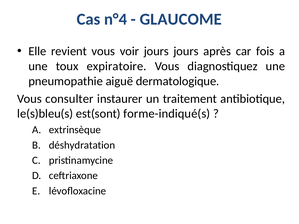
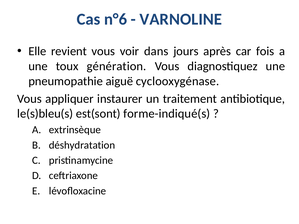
n°4: n°4 -> n°6 (116, 19)
GLAUCOME: GLAUCOME -> VARNOLINE (181, 19)
voir jours: jours -> dans (156, 51)
expiratoire: expiratoire -> génération (117, 66)
dermatologique: dermatologique -> cyclooxygénase (177, 81)
consulter: consulter -> appliquer (69, 99)
